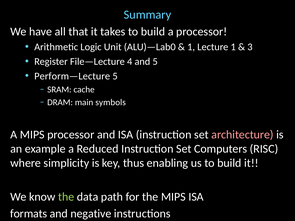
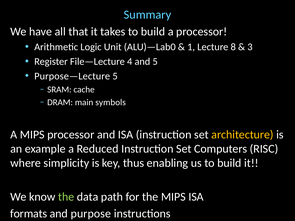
Lecture 1: 1 -> 8 (233, 47)
Perform—Lecture: Perform—Lecture -> Purpose—Lecture (72, 76)
architecture colour: pink -> yellow (242, 135)
negative: negative -> purpose (91, 214)
